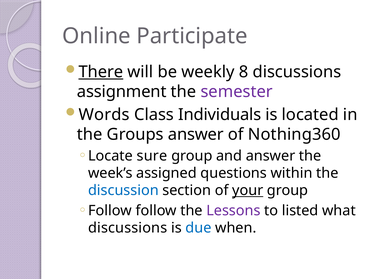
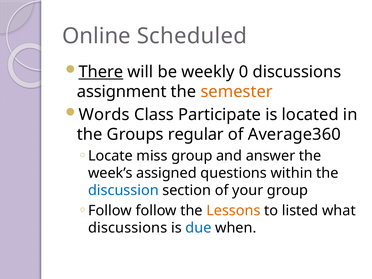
Participate: Participate -> Scheduled (192, 36)
8: 8 -> 0 (244, 72)
semester colour: purple -> orange (237, 92)
Individuals: Individuals -> Participate (220, 115)
Groups answer: answer -> regular (196, 135)
Nothing360: Nothing360 -> Average360 (294, 135)
sure: sure -> miss (152, 156)
your underline: present -> none (248, 190)
Lessons colour: purple -> orange (233, 211)
